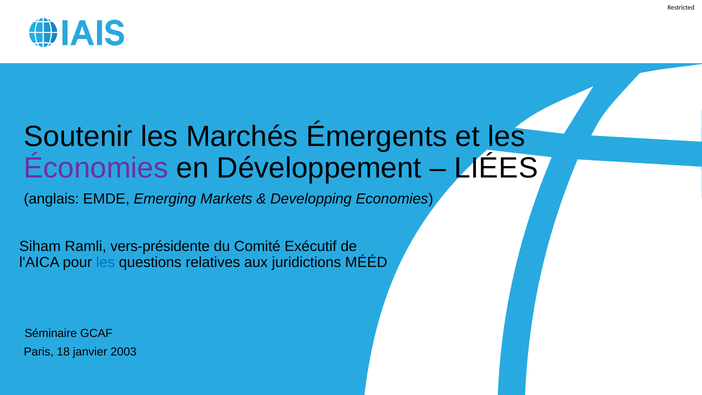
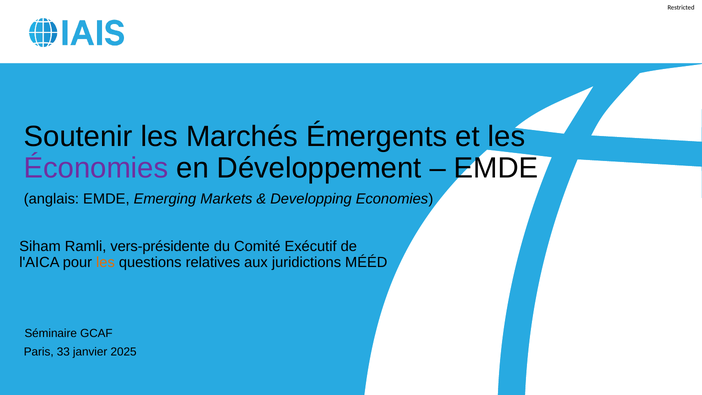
LIÉES: LIÉES -> EMDE (496, 168)
les colour: blue -> orange (105, 262)
18: 18 -> 33 (63, 352)
2003: 2003 -> 2025 (124, 352)
